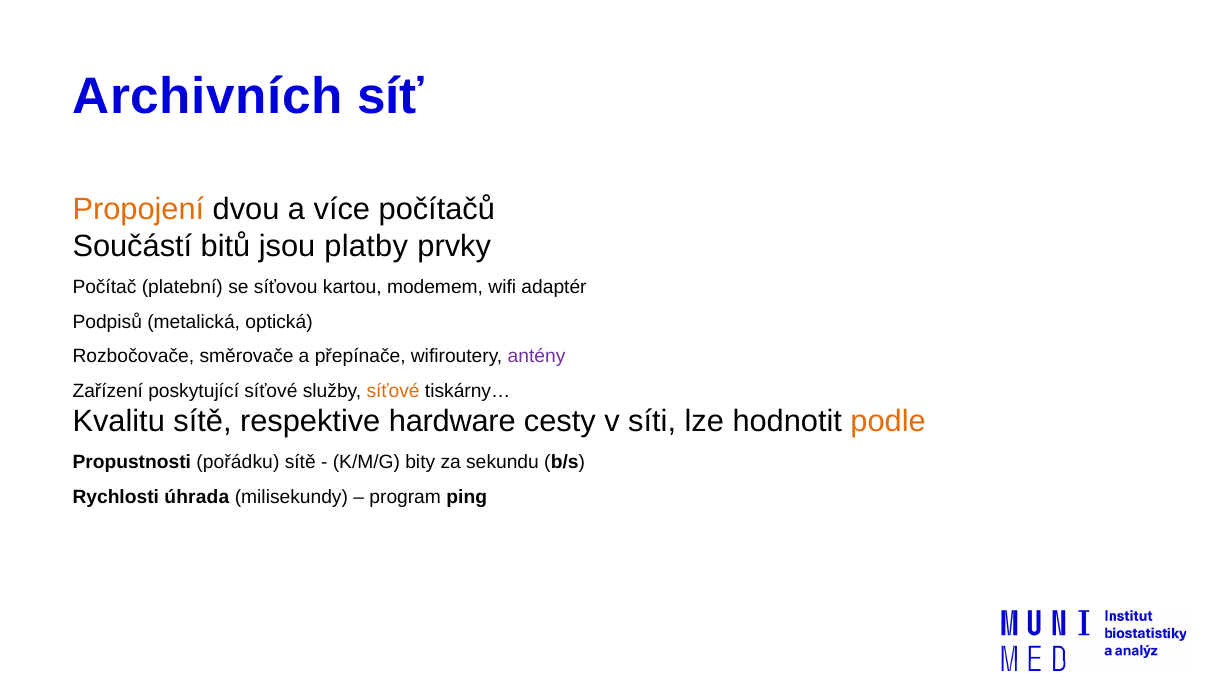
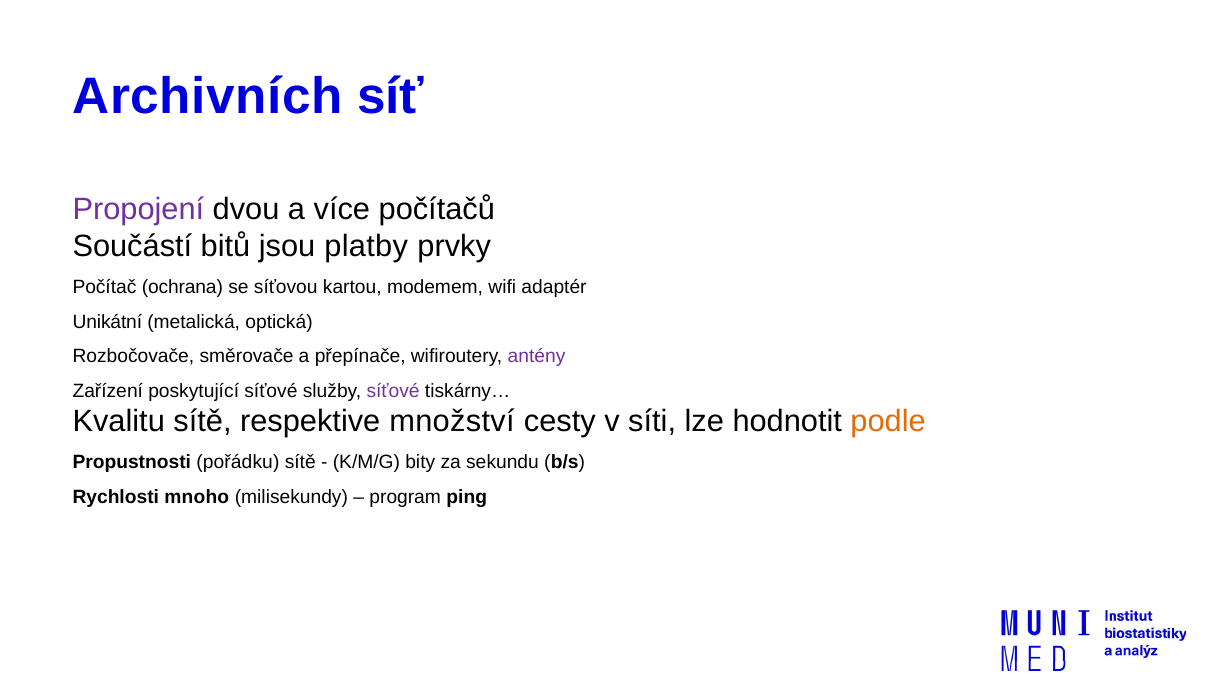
Propojení colour: orange -> purple (138, 210)
platební: platební -> ochrana (182, 287)
Podpisů: Podpisů -> Unikátní (107, 322)
síťové colour: orange -> purple (393, 391)
hardware: hardware -> množství (452, 422)
úhrada: úhrada -> mnoho (197, 497)
